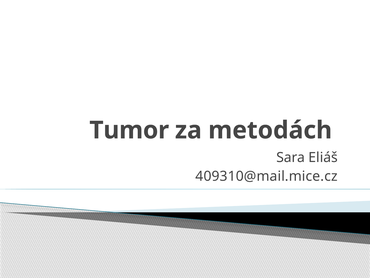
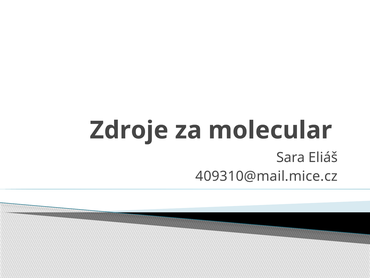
Tumor: Tumor -> Zdroje (129, 130)
metodách: metodách -> molecular (270, 130)
